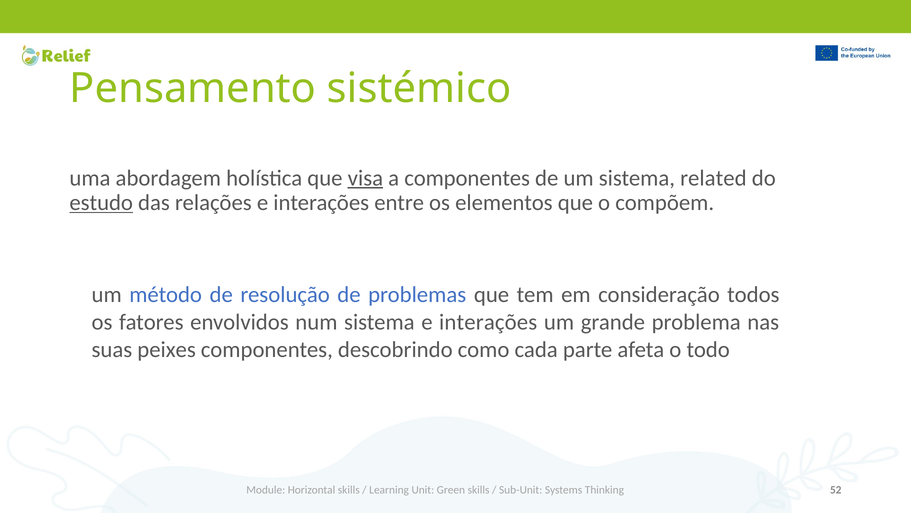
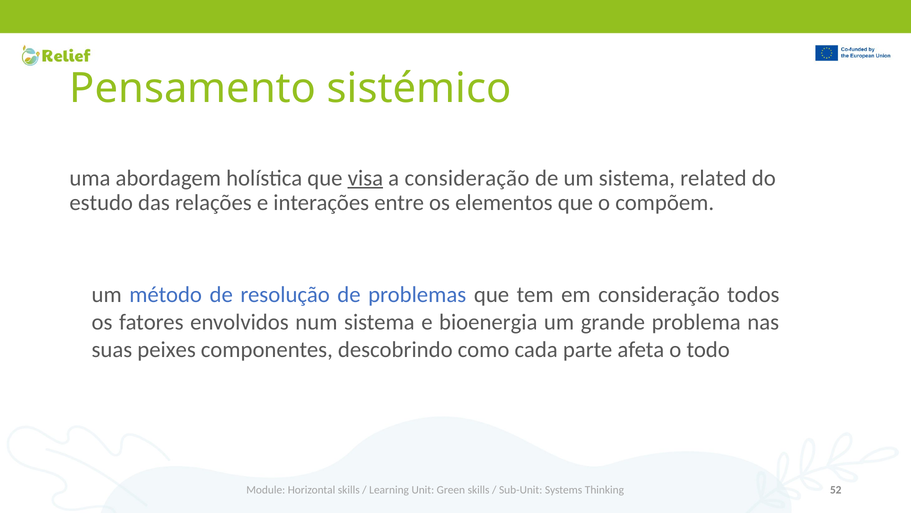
a componentes: componentes -> consideração (467, 178)
estudo underline: present -> none (101, 202)
sistema e interações: interações -> bioenergia (488, 322)
